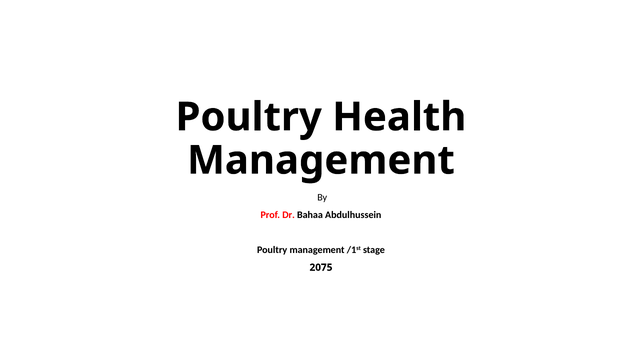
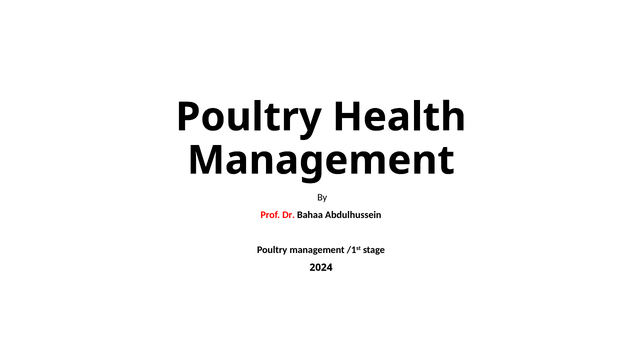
2075: 2075 -> 2024 (321, 268)
